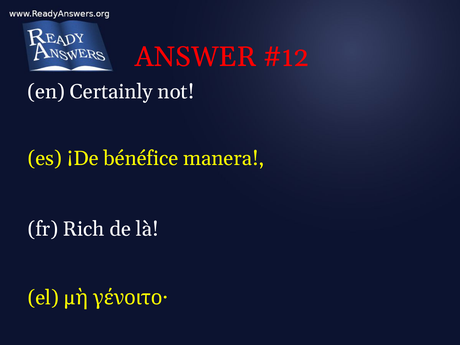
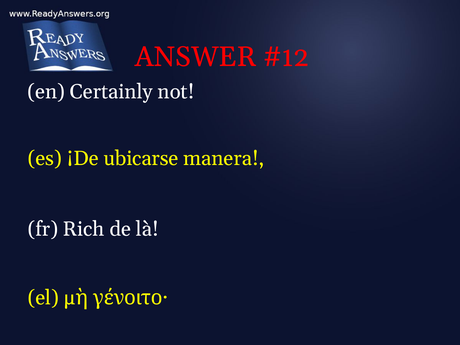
bénéfice: bénéfice -> ubicarse (141, 158)
